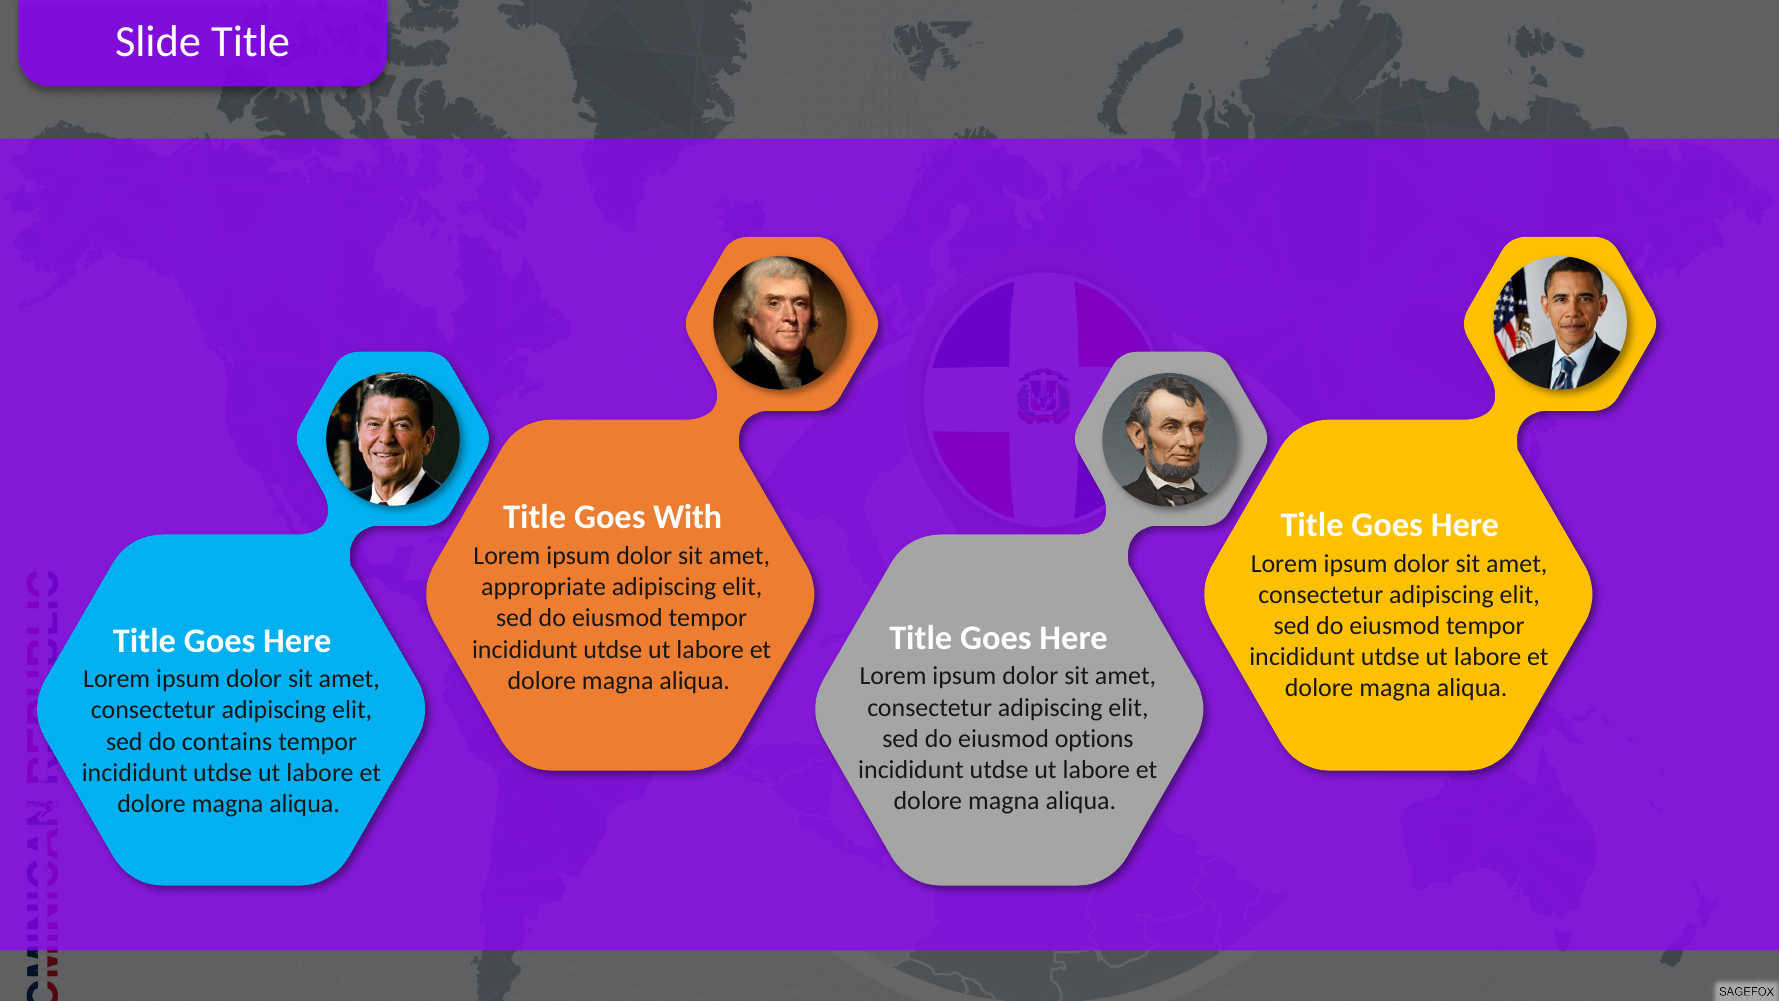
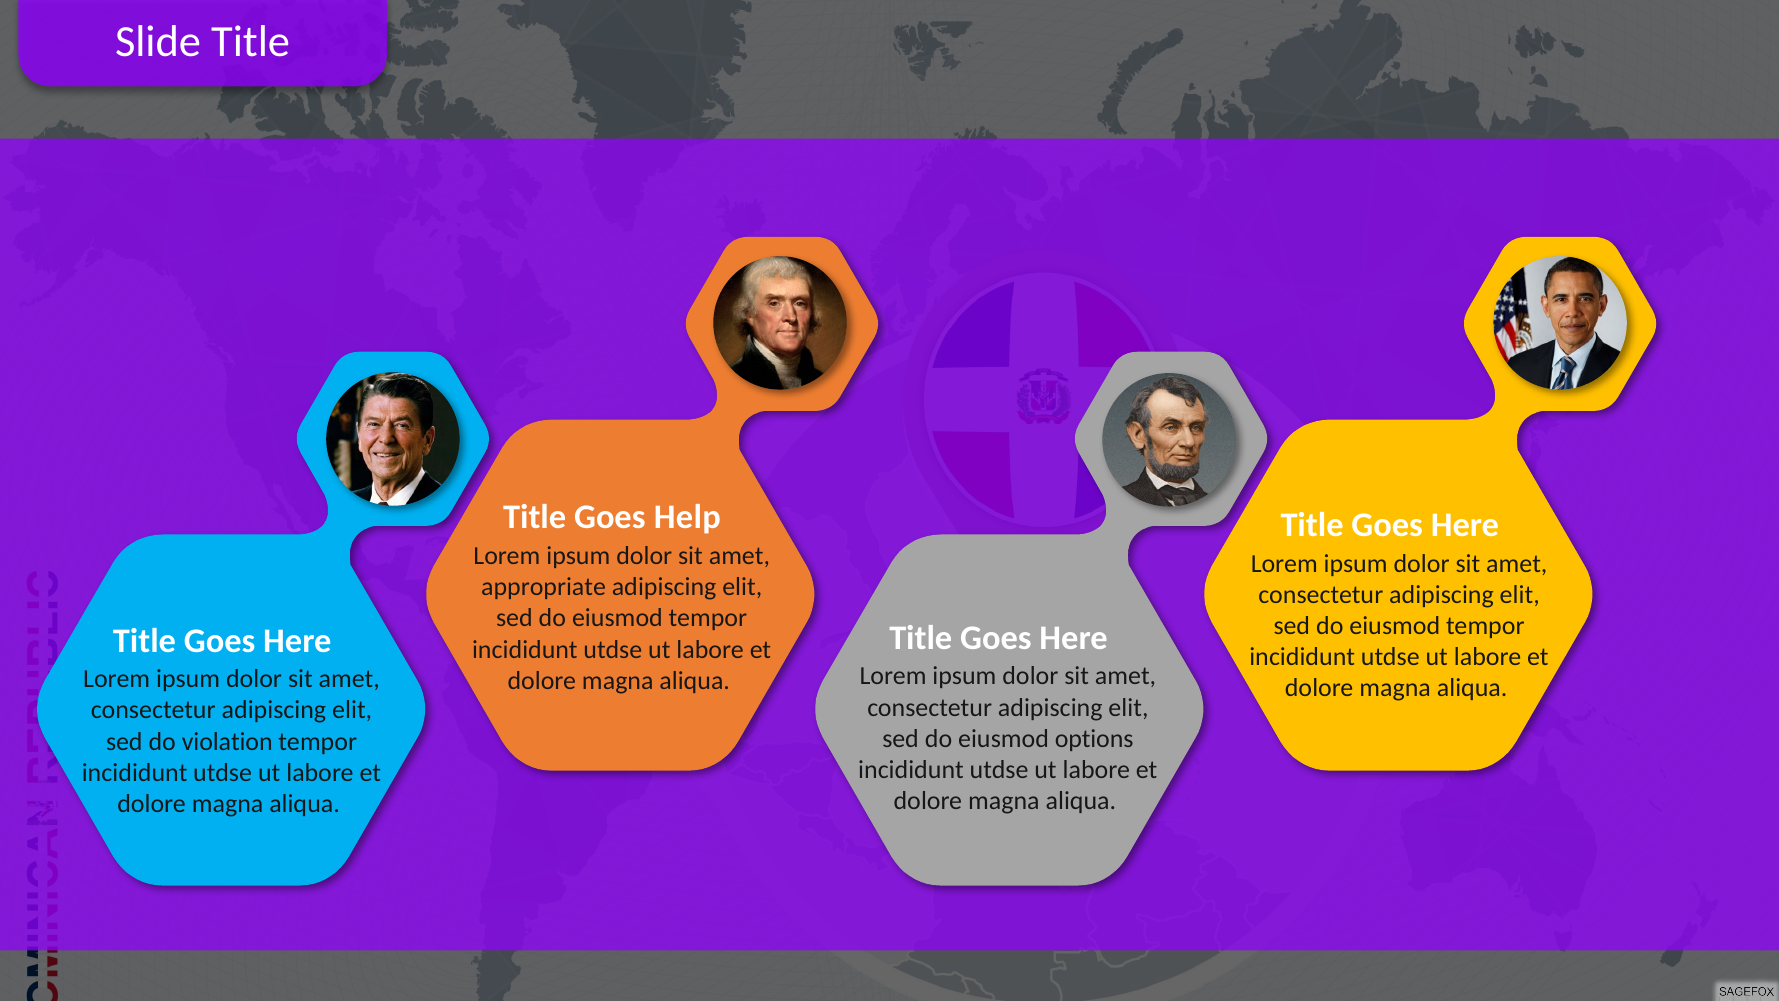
With: With -> Help (687, 517)
contains: contains -> violation (227, 741)
